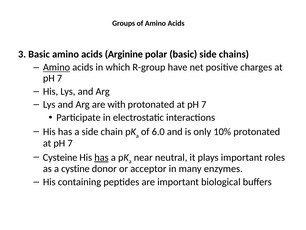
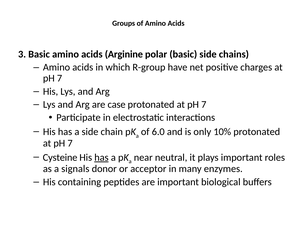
Amino underline: present -> none (57, 67)
with: with -> case (117, 104)
cystine: cystine -> signals (75, 168)
